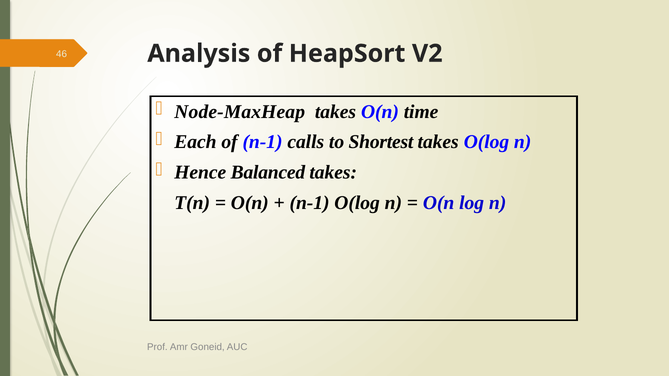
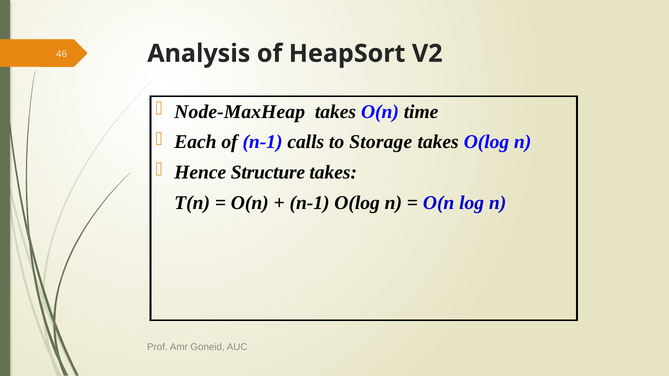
Shortest: Shortest -> Storage (381, 142)
Balanced: Balanced -> Structure (268, 173)
